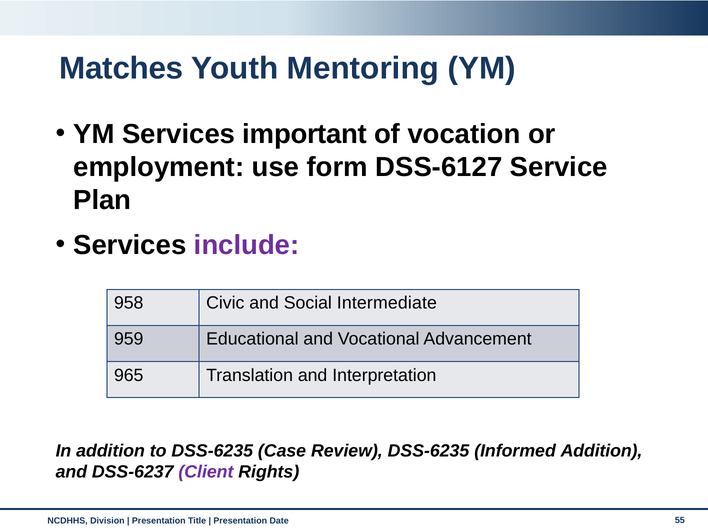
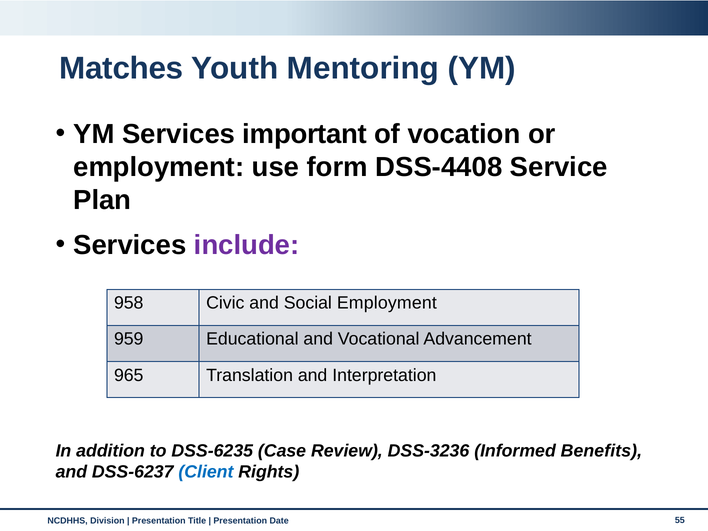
DSS-6127: DSS-6127 -> DSS-4408 (439, 167)
Social Intermediate: Intermediate -> Employment (387, 303)
Review DSS-6235: DSS-6235 -> DSS-3236 (428, 451)
Informed Addition: Addition -> Benefits (601, 451)
Client colour: purple -> blue (206, 472)
